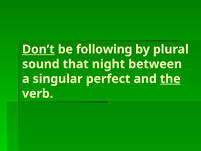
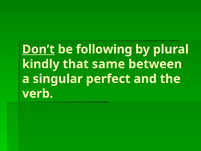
sound: sound -> kindly (41, 64)
night: night -> same (108, 64)
the underline: present -> none (170, 79)
